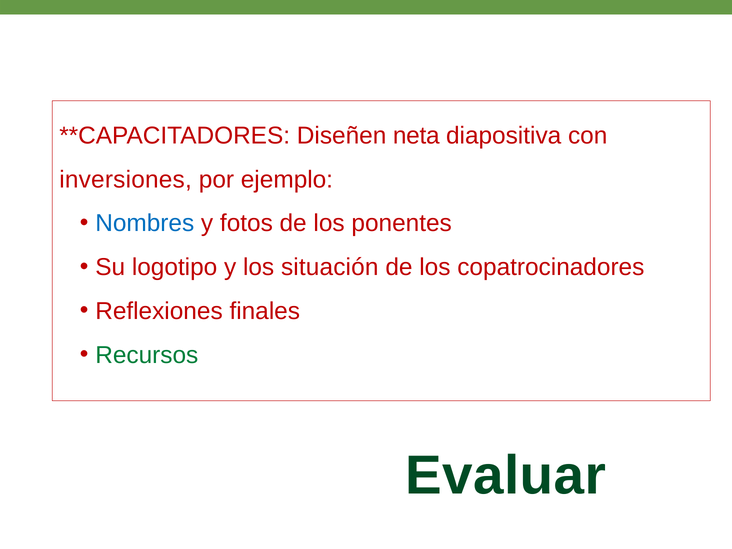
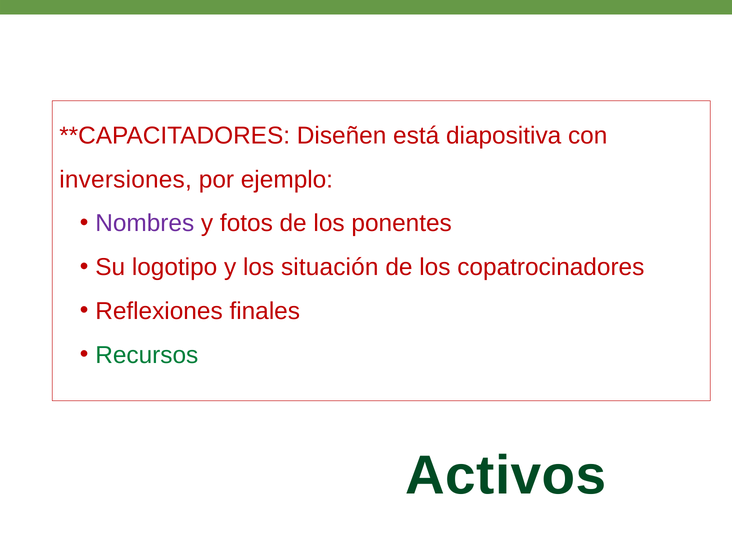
neta: neta -> está (416, 136)
Nombres colour: blue -> purple (145, 223)
Evaluar: Evaluar -> Activos (506, 476)
